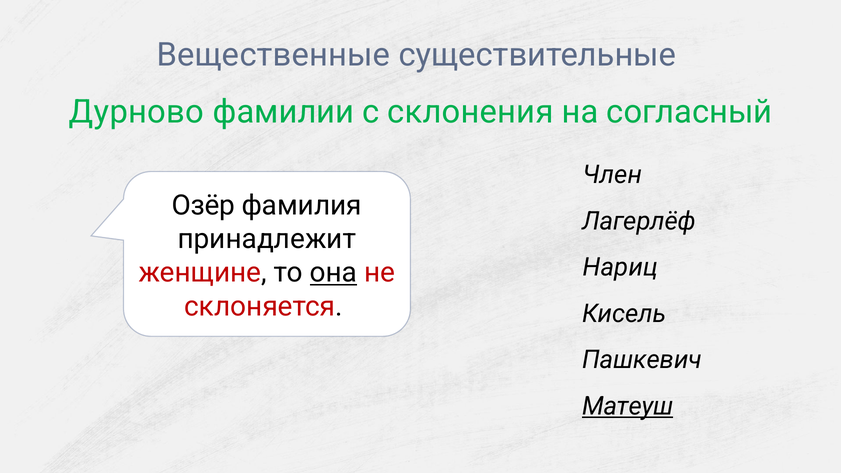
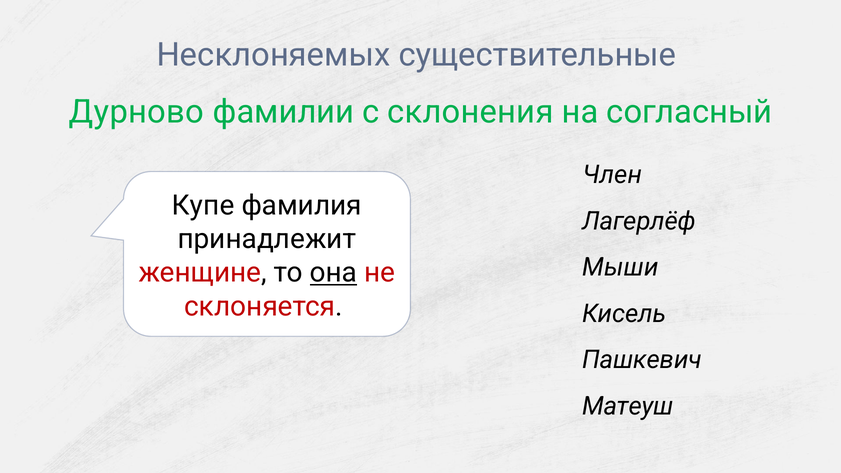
Вещественные: Вещественные -> Несклоняемых (274, 55)
Озёр: Озёр -> Купе (203, 205)
Нариц: Нариц -> Мыши (620, 267)
Матеуш underline: present -> none (628, 406)
